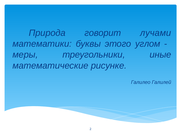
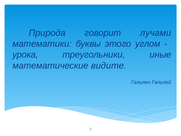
меры: меры -> урока (25, 55)
рисунке: рисунке -> видите (109, 65)
